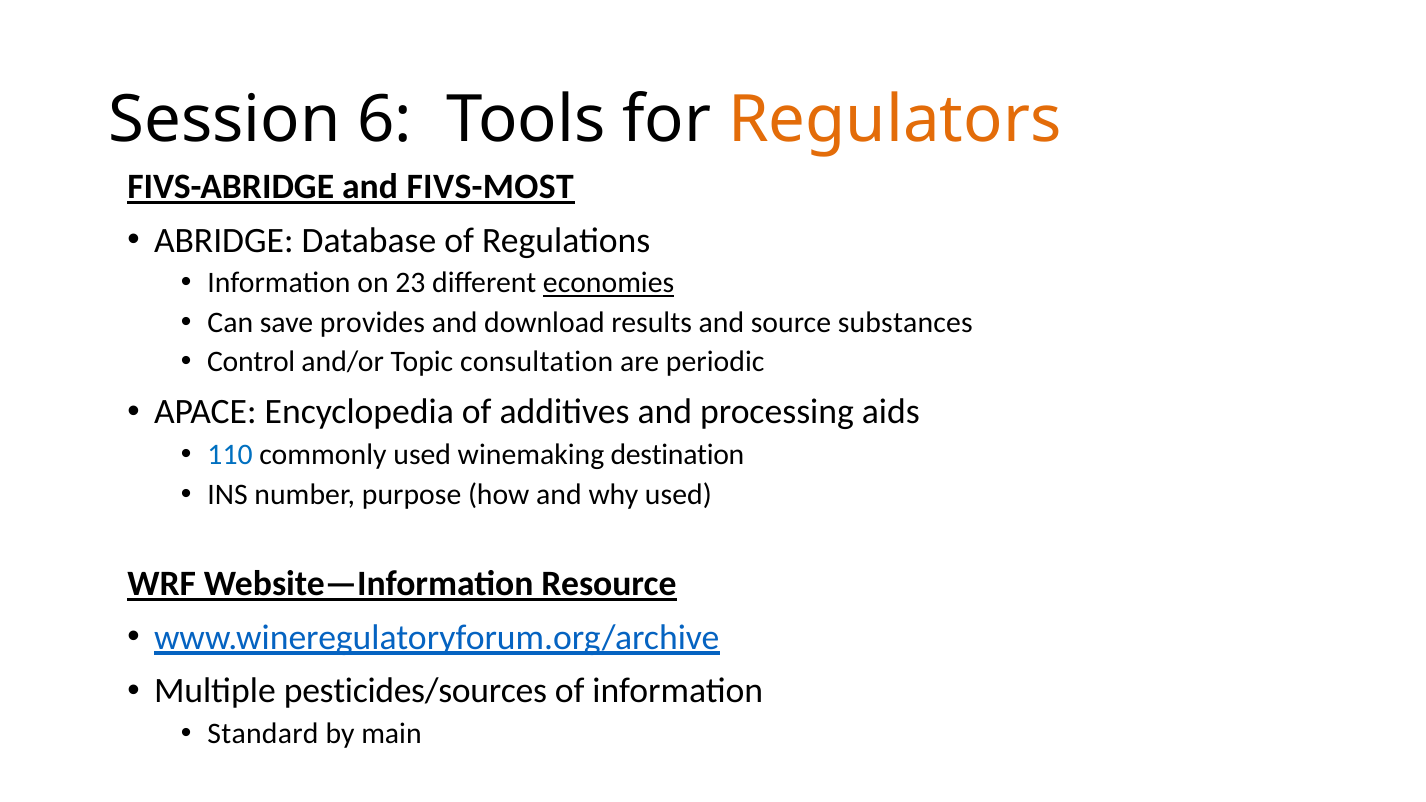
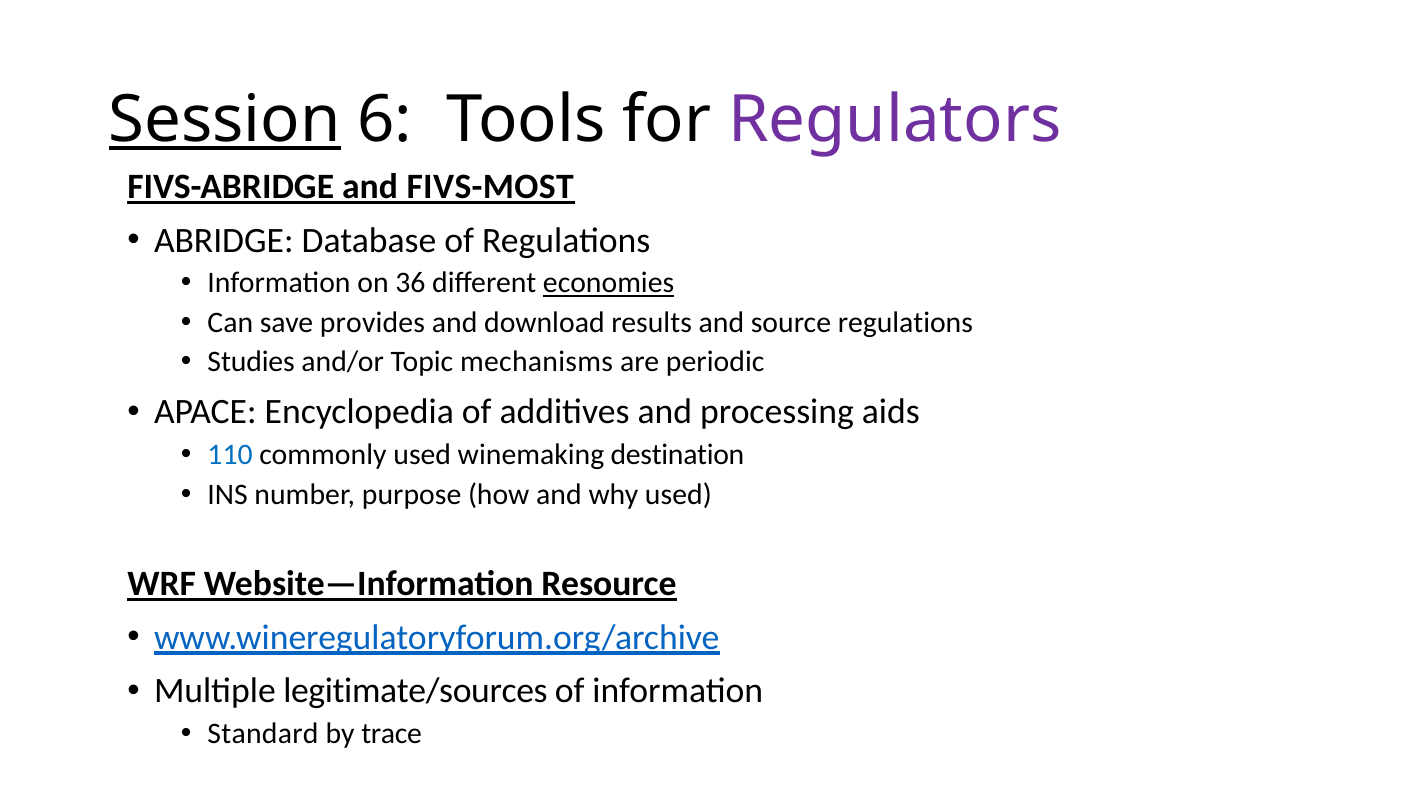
Session underline: none -> present (225, 120)
Regulators colour: orange -> purple (895, 120)
23: 23 -> 36 (410, 283)
source substances: substances -> regulations (905, 322)
Control: Control -> Studies (251, 362)
consultation: consultation -> mechanisms (537, 362)
pesticides/sources: pesticides/sources -> legitimate/sources (415, 691)
main: main -> trace (392, 734)
